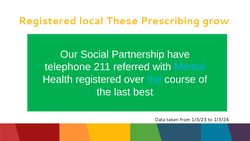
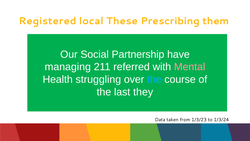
grow: grow -> them (216, 21)
telephone: telephone -> managing (68, 67)
Mental colour: light blue -> pink (190, 67)
Health registered: registered -> struggling (98, 79)
best: best -> they (143, 92)
